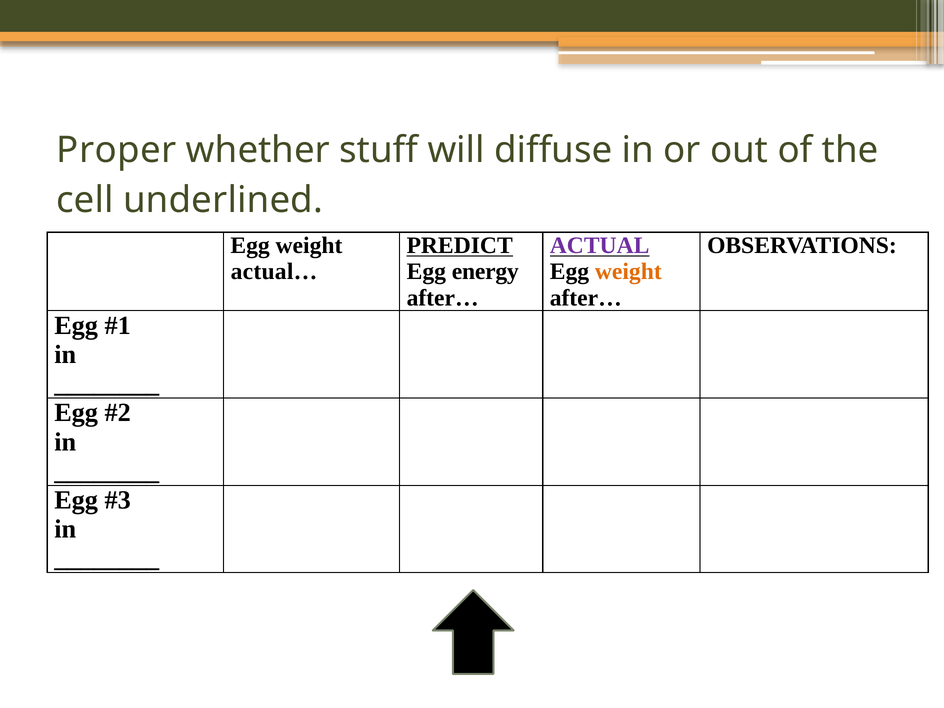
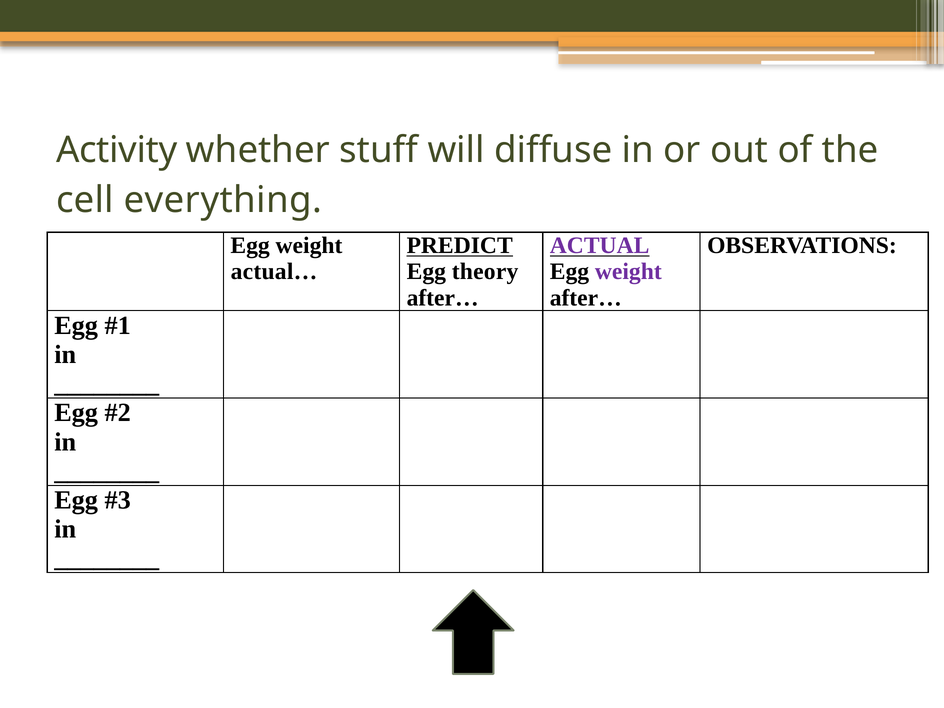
Proper: Proper -> Activity (117, 150)
underlined: underlined -> everything (223, 200)
energy: energy -> theory (485, 272)
weight colour: orange -> purple (628, 272)
